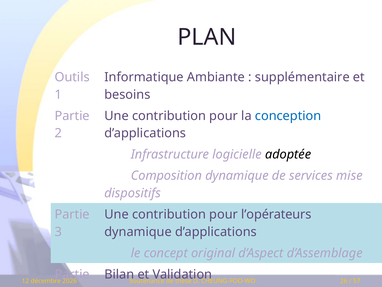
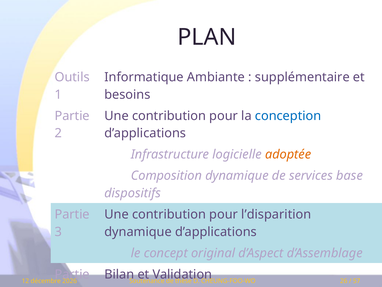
adoptée colour: black -> orange (288, 154)
mise: mise -> base (349, 175)
l’opérateurs: l’opérateurs -> l’disparition (276, 214)
